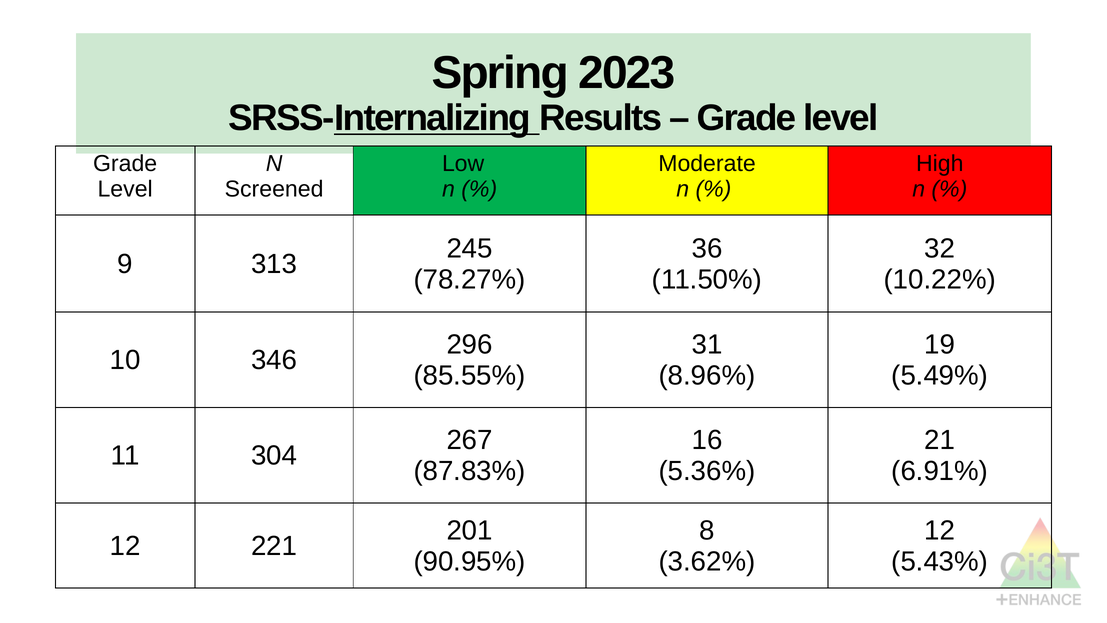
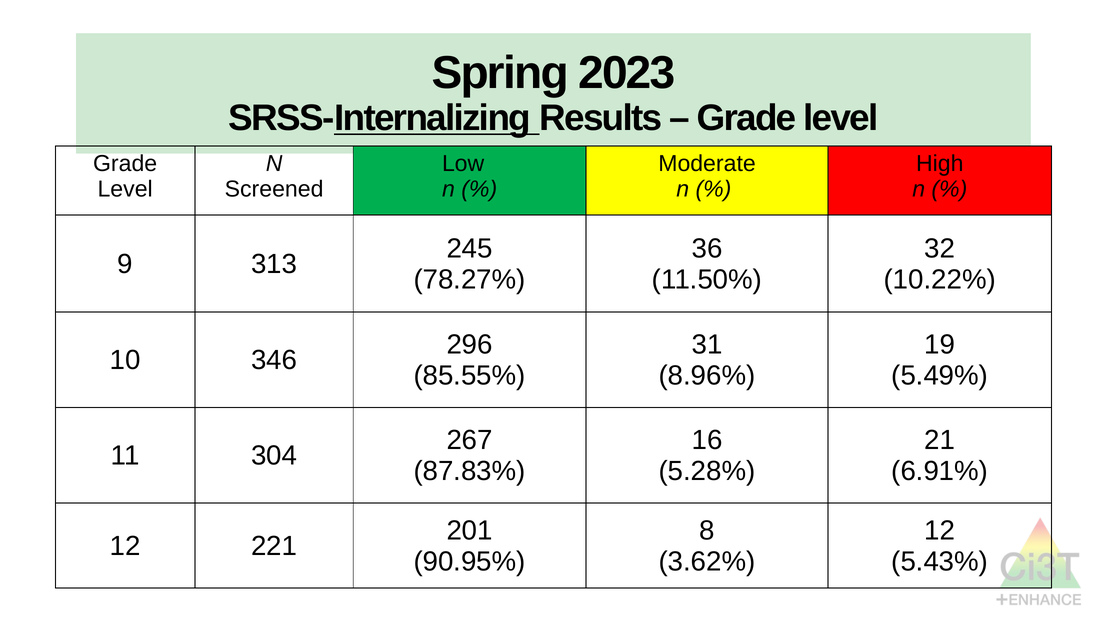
5.36%: 5.36% -> 5.28% (707, 471)
